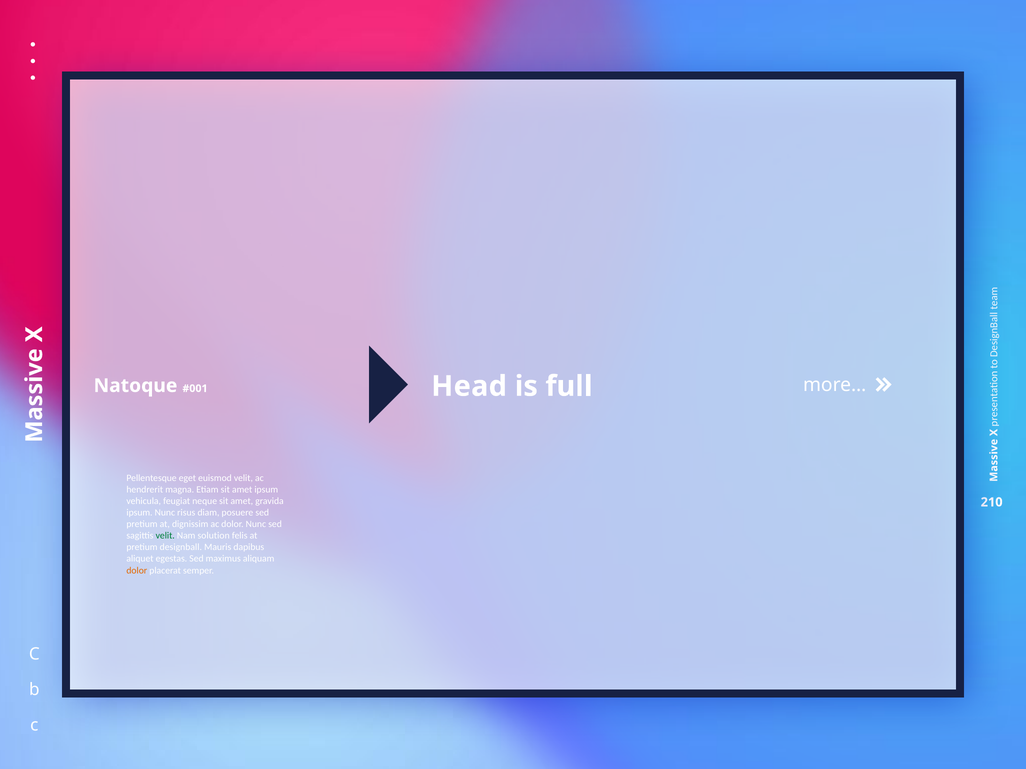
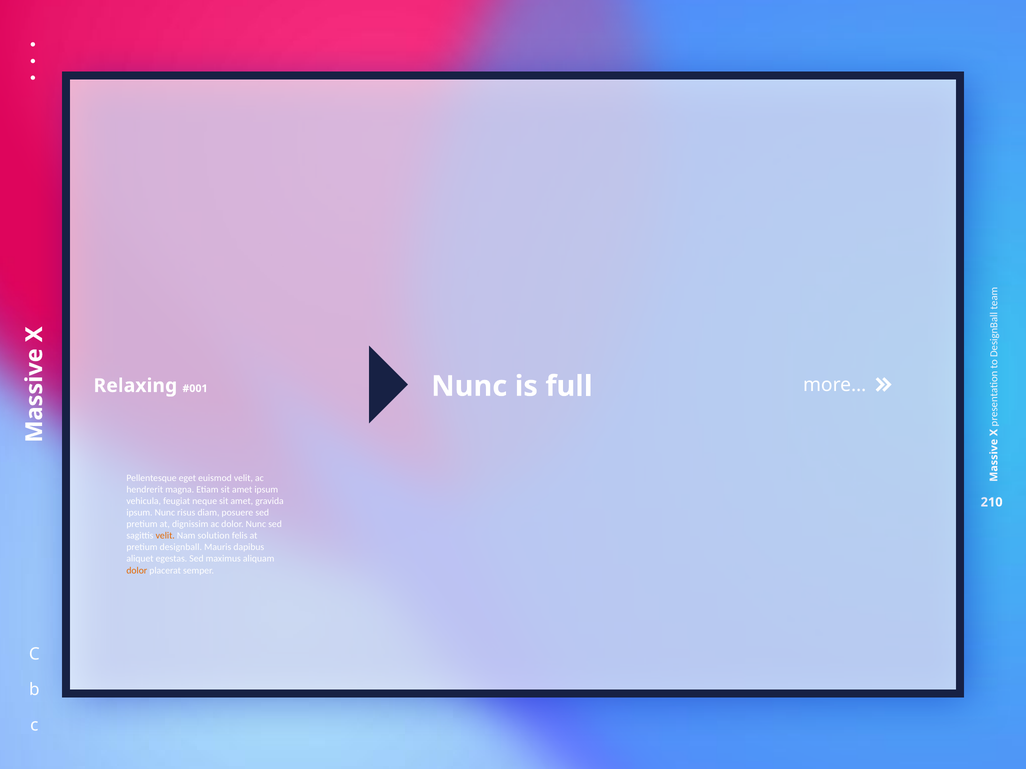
Head: Head -> Nunc (469, 386)
Natoque: Natoque -> Relaxing (135, 386)
velit colour: green -> orange (165, 536)
